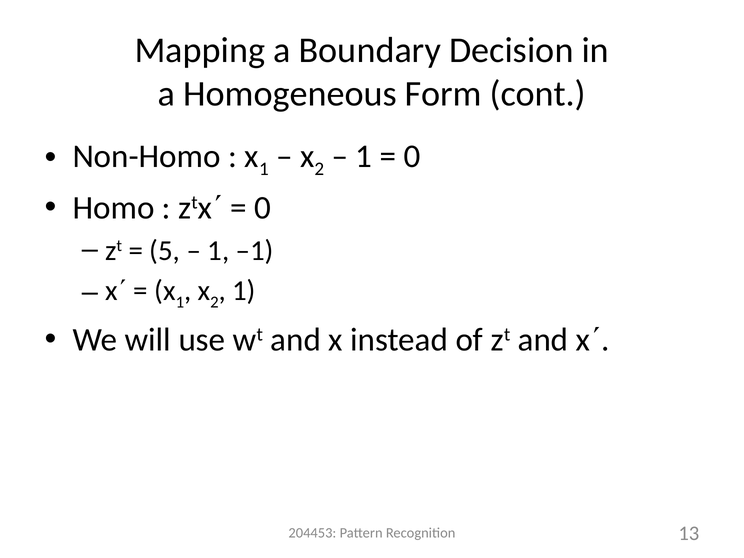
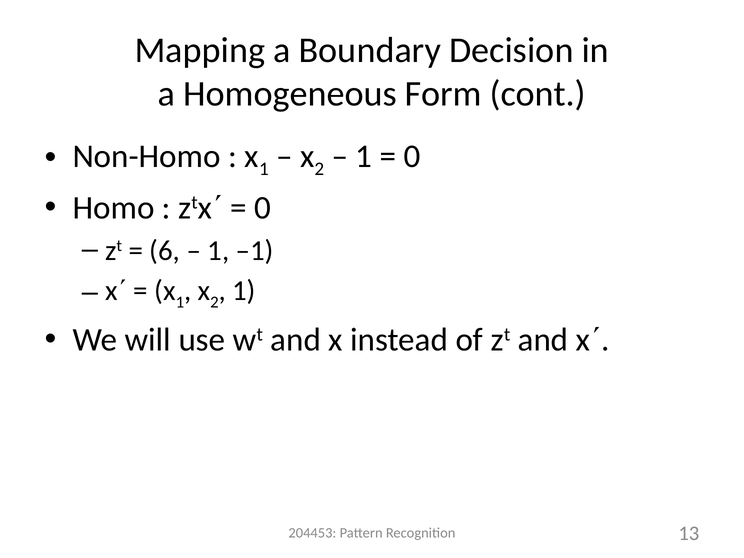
5: 5 -> 6 (165, 250)
